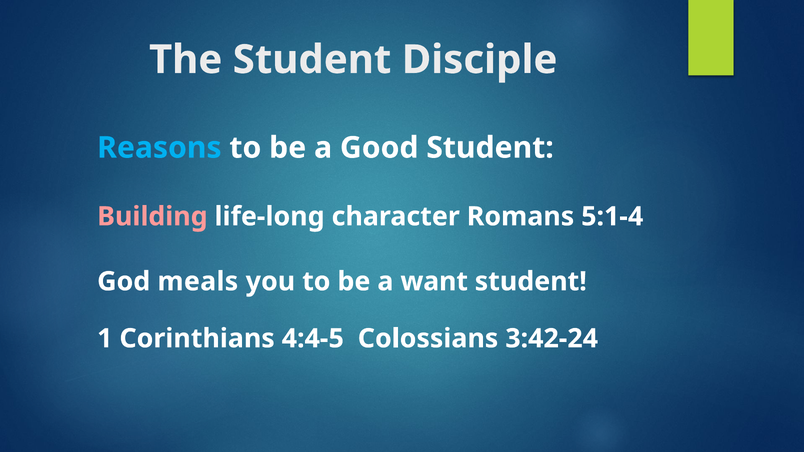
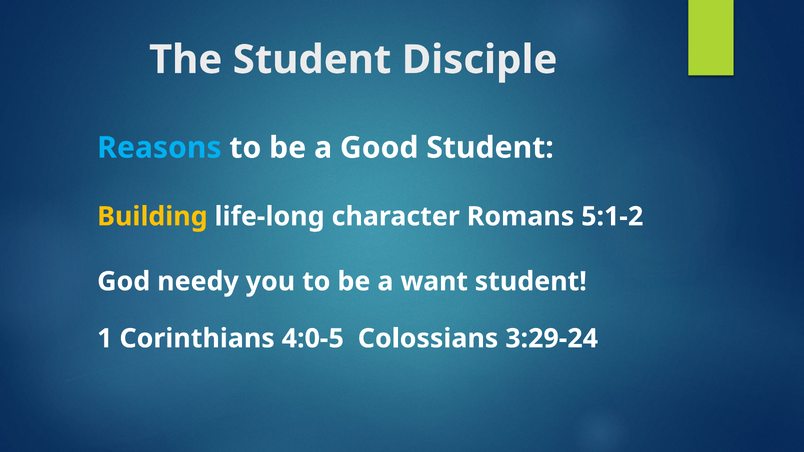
Building colour: pink -> yellow (152, 217)
5:1-4: 5:1-4 -> 5:1-2 (612, 217)
meals: meals -> needy (198, 282)
4:4-5: 4:4-5 -> 4:0-5 (313, 339)
3:42-24: 3:42-24 -> 3:29-24 (552, 339)
